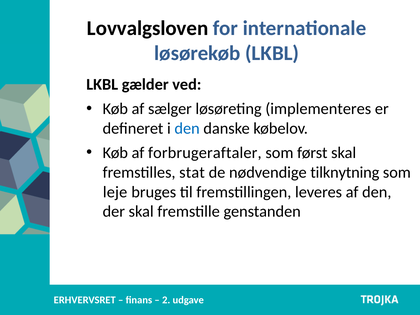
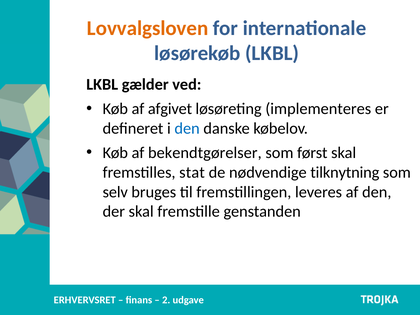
Lovvalgsloven colour: black -> orange (148, 28)
sælger: sælger -> afgivet (170, 109)
forbrugeraftaler: forbrugeraftaler -> bekendtgørelser (205, 153)
leje: leje -> selv (115, 192)
